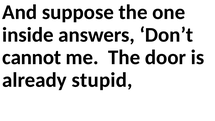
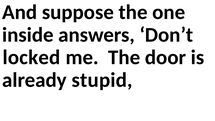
cannot: cannot -> locked (31, 57)
